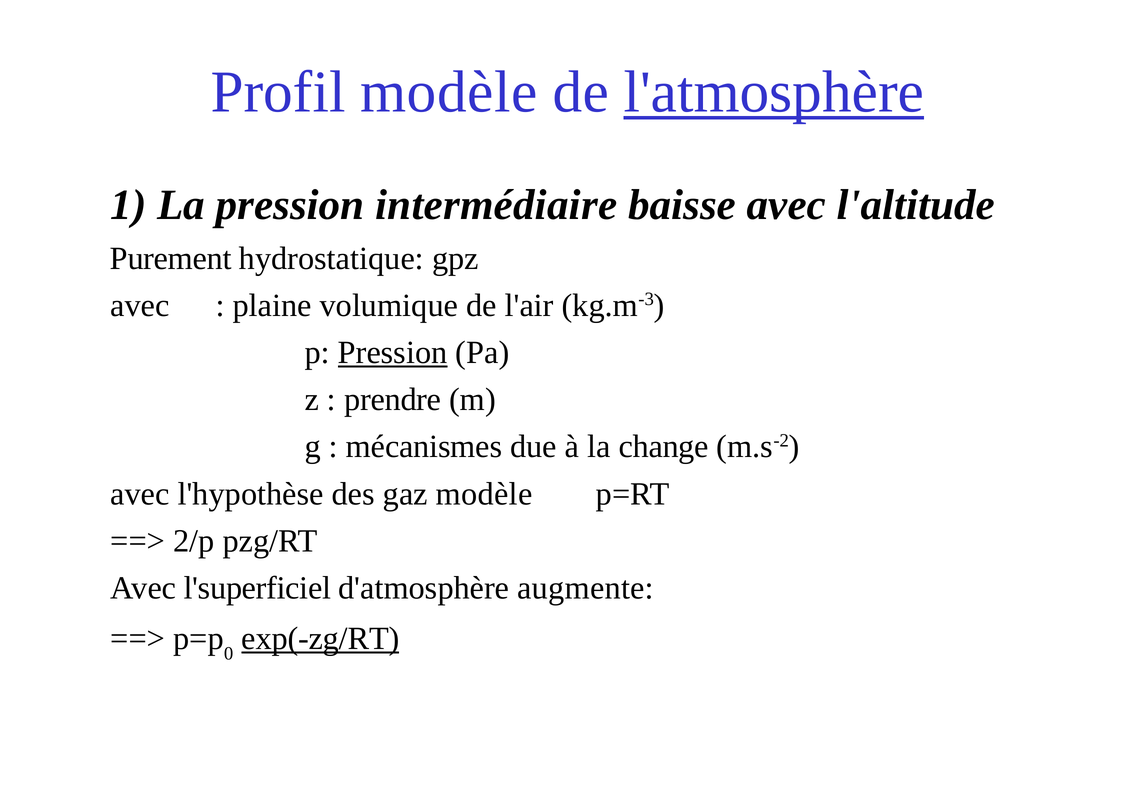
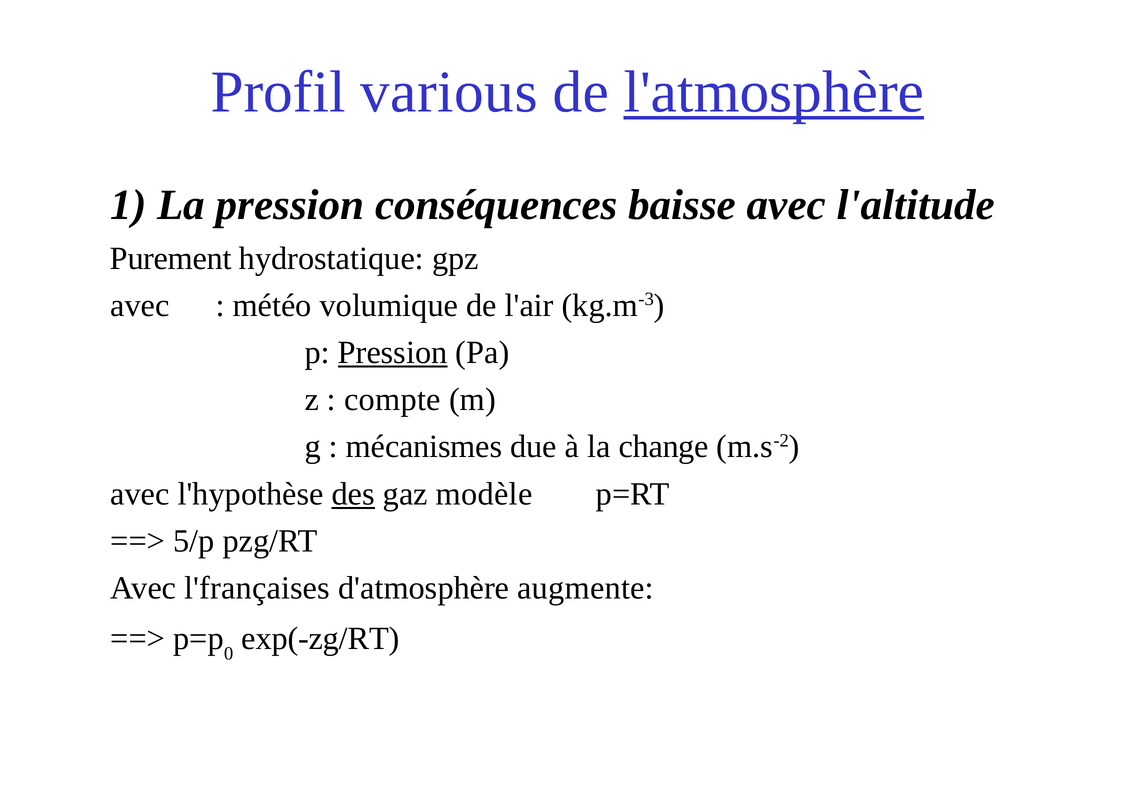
Profil modèle: modèle -> various (449, 92)
intermédiaire: intermédiaire -> conséquences (496, 205)
plaine: plaine -> météo (272, 305)
prendre: prendre -> compte (392, 399)
des underline: none -> present (353, 494)
2/p: 2/p -> 5/p (194, 541)
l'superficiel: l'superficiel -> l'françaises (257, 588)
exp(-zg/RT underline: present -> none (320, 638)
